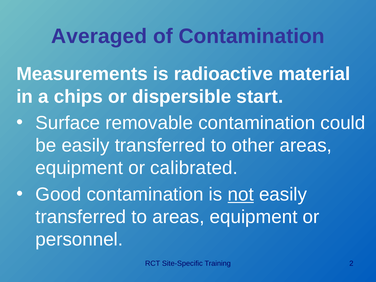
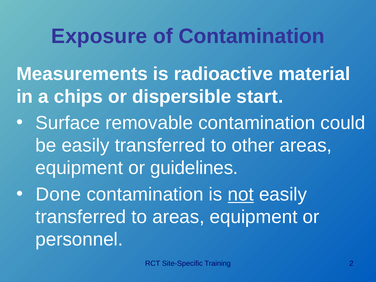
Averaged: Averaged -> Exposure (99, 36)
calibrated: calibrated -> guidelines (194, 168)
Good: Good -> Done (58, 194)
